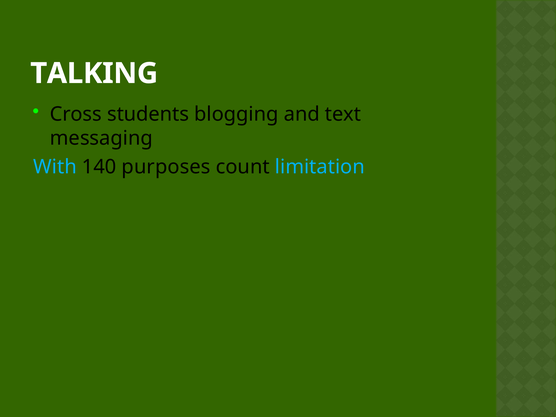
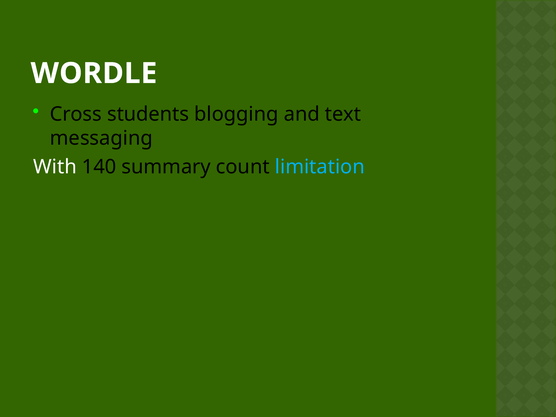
TALKING: TALKING -> WORDLE (94, 73)
With colour: light blue -> white (55, 167)
purposes: purposes -> summary (166, 167)
